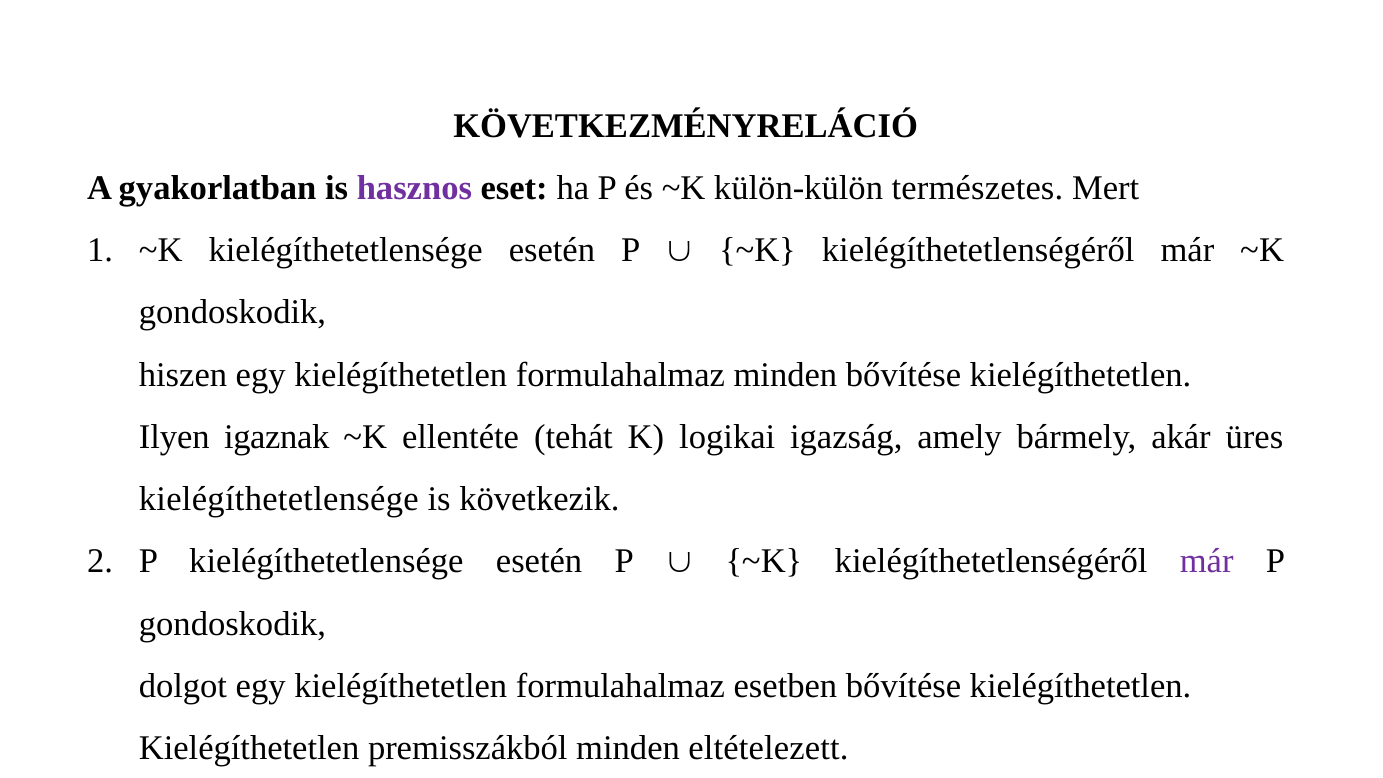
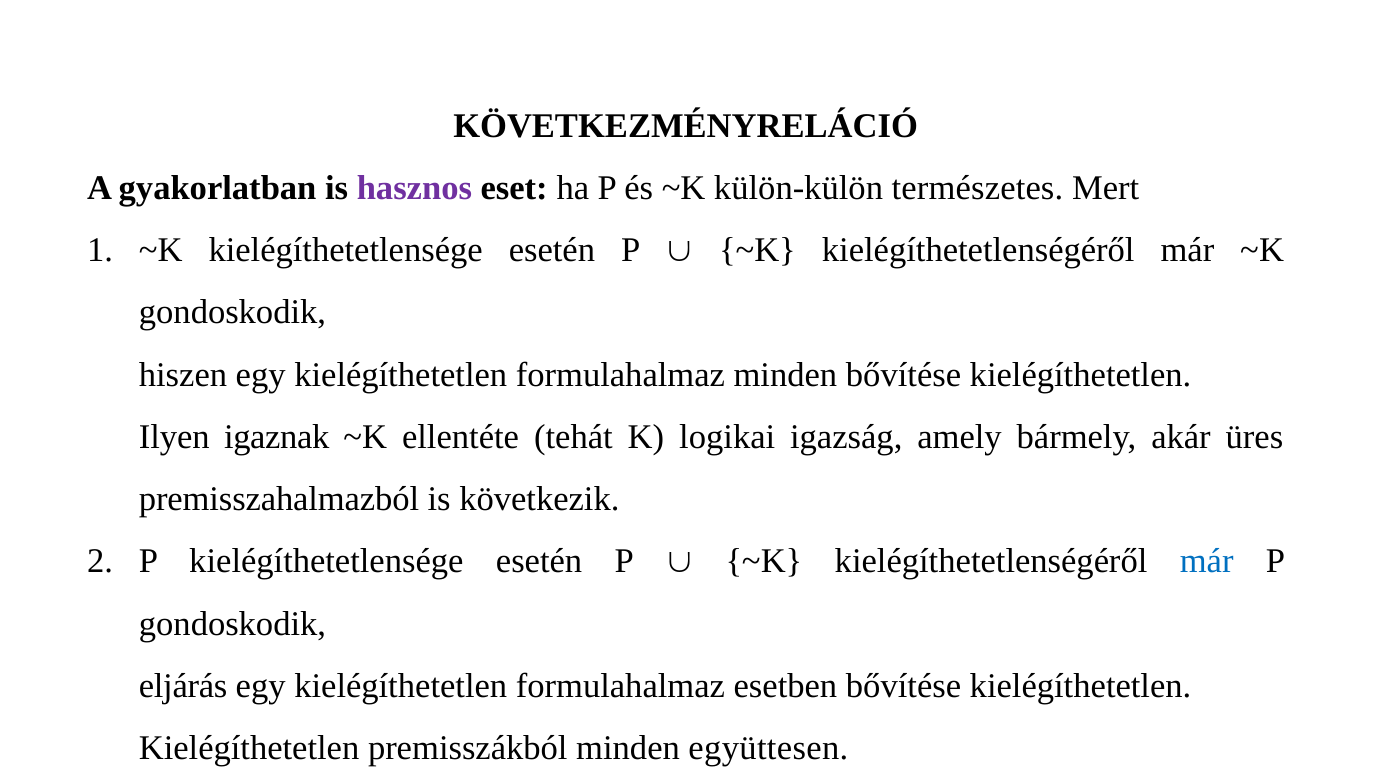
kielégíthetetlensége: kielégíthetetlensége -> premisszahalmazból (279, 499)
már colour: purple -> blue (1207, 561)
dolgot: dolgot -> eljárás (183, 686)
eltételezett: eltételezett -> együttesen (768, 748)
